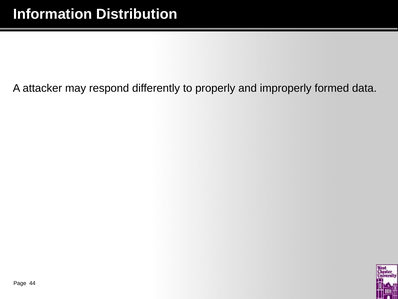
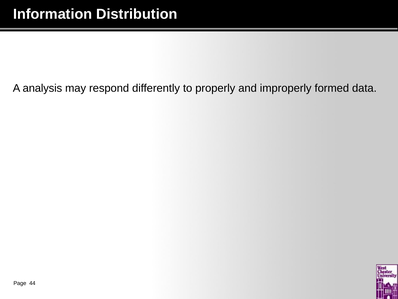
attacker: attacker -> analysis (42, 88)
